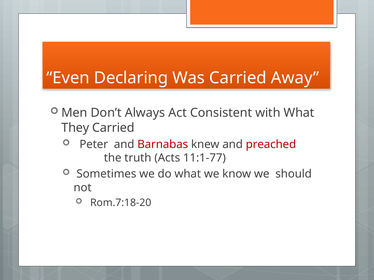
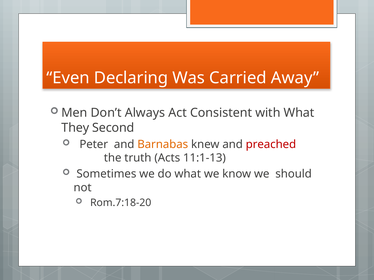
They Carried: Carried -> Second (113, 128)
Barnabas colour: red -> orange (163, 145)
11:1-77: 11:1-77 -> 11:1-13 (204, 158)
